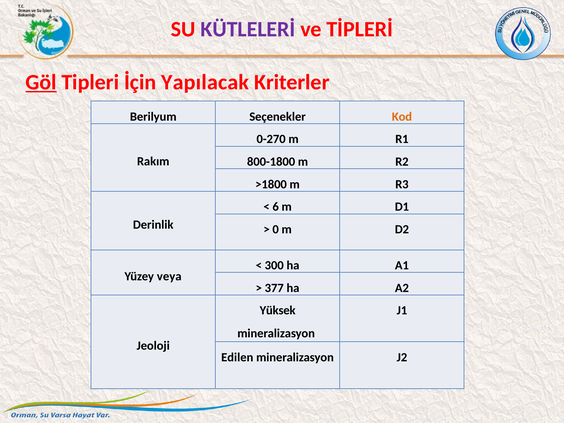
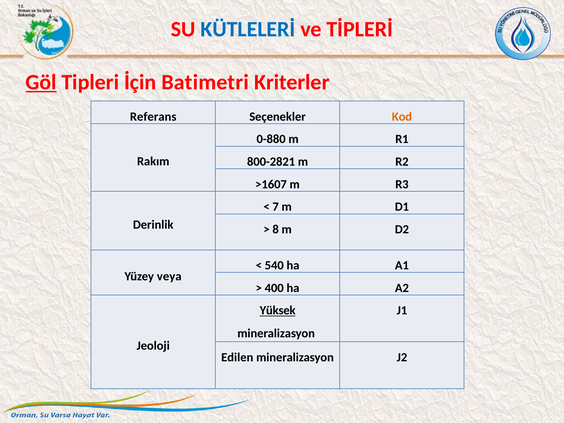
KÜTLELERİ colour: purple -> blue (248, 29)
Yapılacak: Yapılacak -> Batimetri (205, 82)
Berilyum: Berilyum -> Referans (153, 117)
0-270: 0-270 -> 0-880 (271, 139)
800-1800: 800-1800 -> 800-2821 (271, 162)
>1800: >1800 -> >1607 (271, 184)
6: 6 -> 7 (276, 207)
0: 0 -> 8 (276, 229)
300: 300 -> 540 (274, 265)
377: 377 -> 400 (274, 288)
Yüksek underline: none -> present (278, 311)
